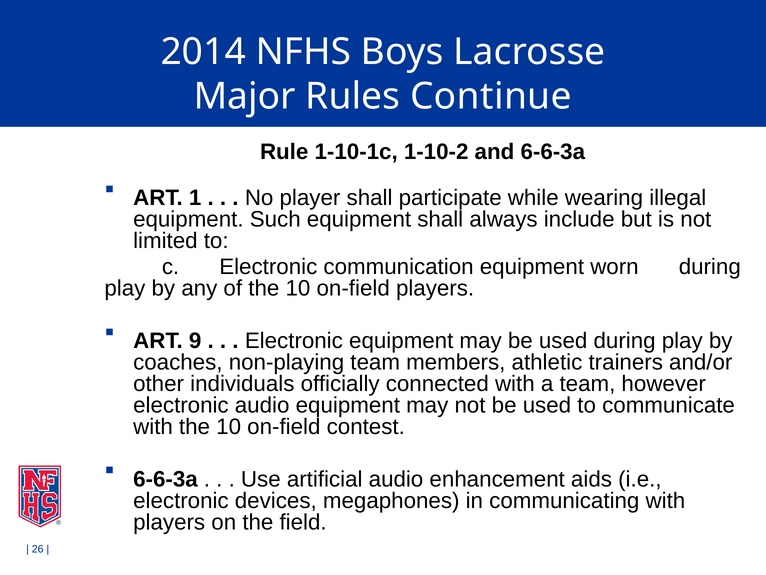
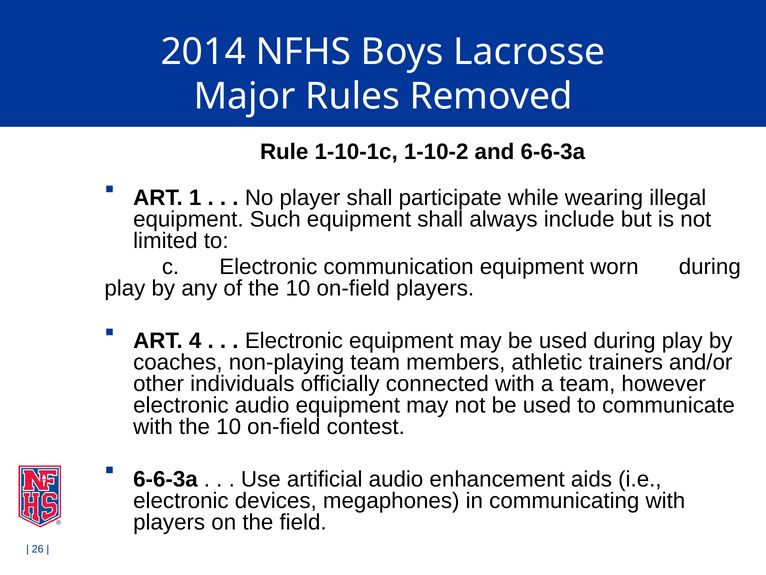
Continue: Continue -> Removed (491, 96)
9: 9 -> 4 (195, 341)
